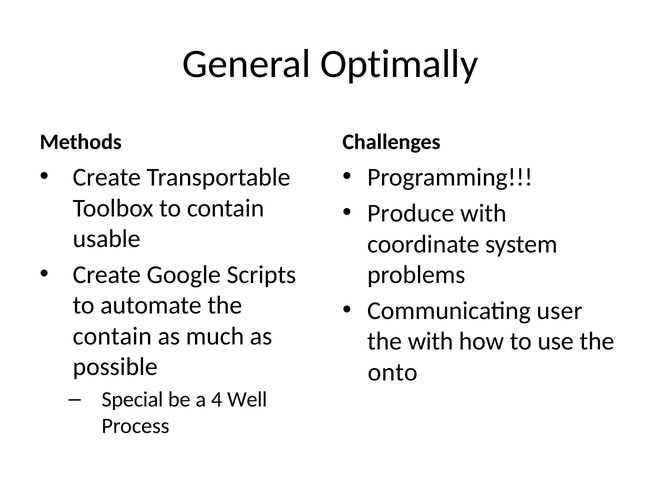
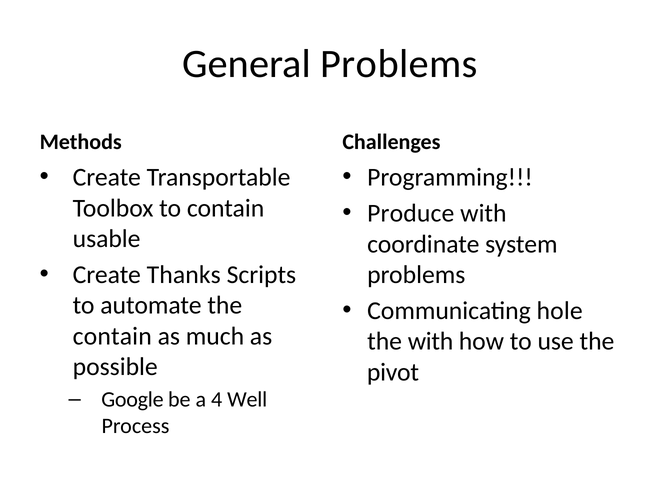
General Optimally: Optimally -> Problems (399, 64)
Google: Google -> Thanks (184, 275)
user: user -> hole (560, 311)
onto: onto -> pivot (393, 373)
Special: Special -> Google (132, 400)
